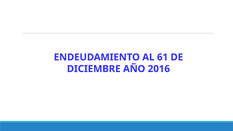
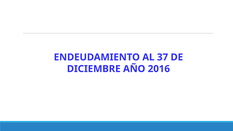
61: 61 -> 37 (163, 57)
